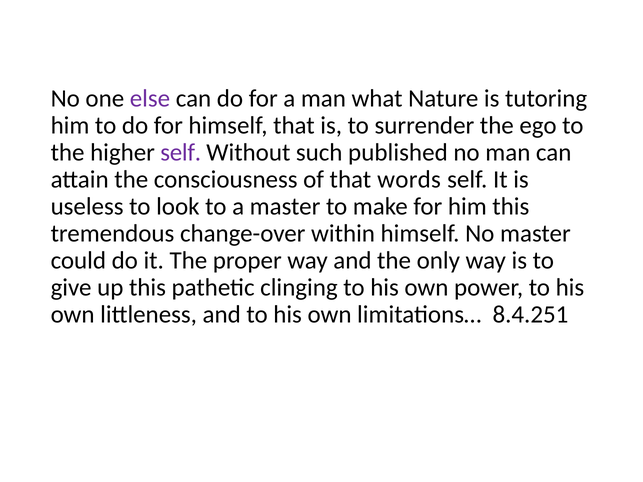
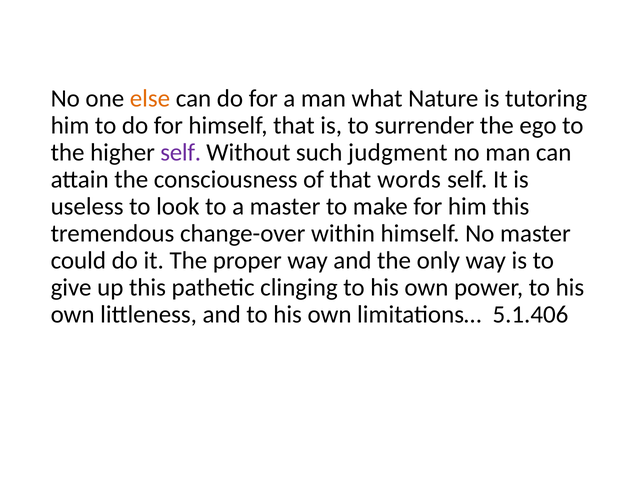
else colour: purple -> orange (150, 98)
published: published -> judgment (398, 152)
8.4.251: 8.4.251 -> 5.1.406 (530, 314)
